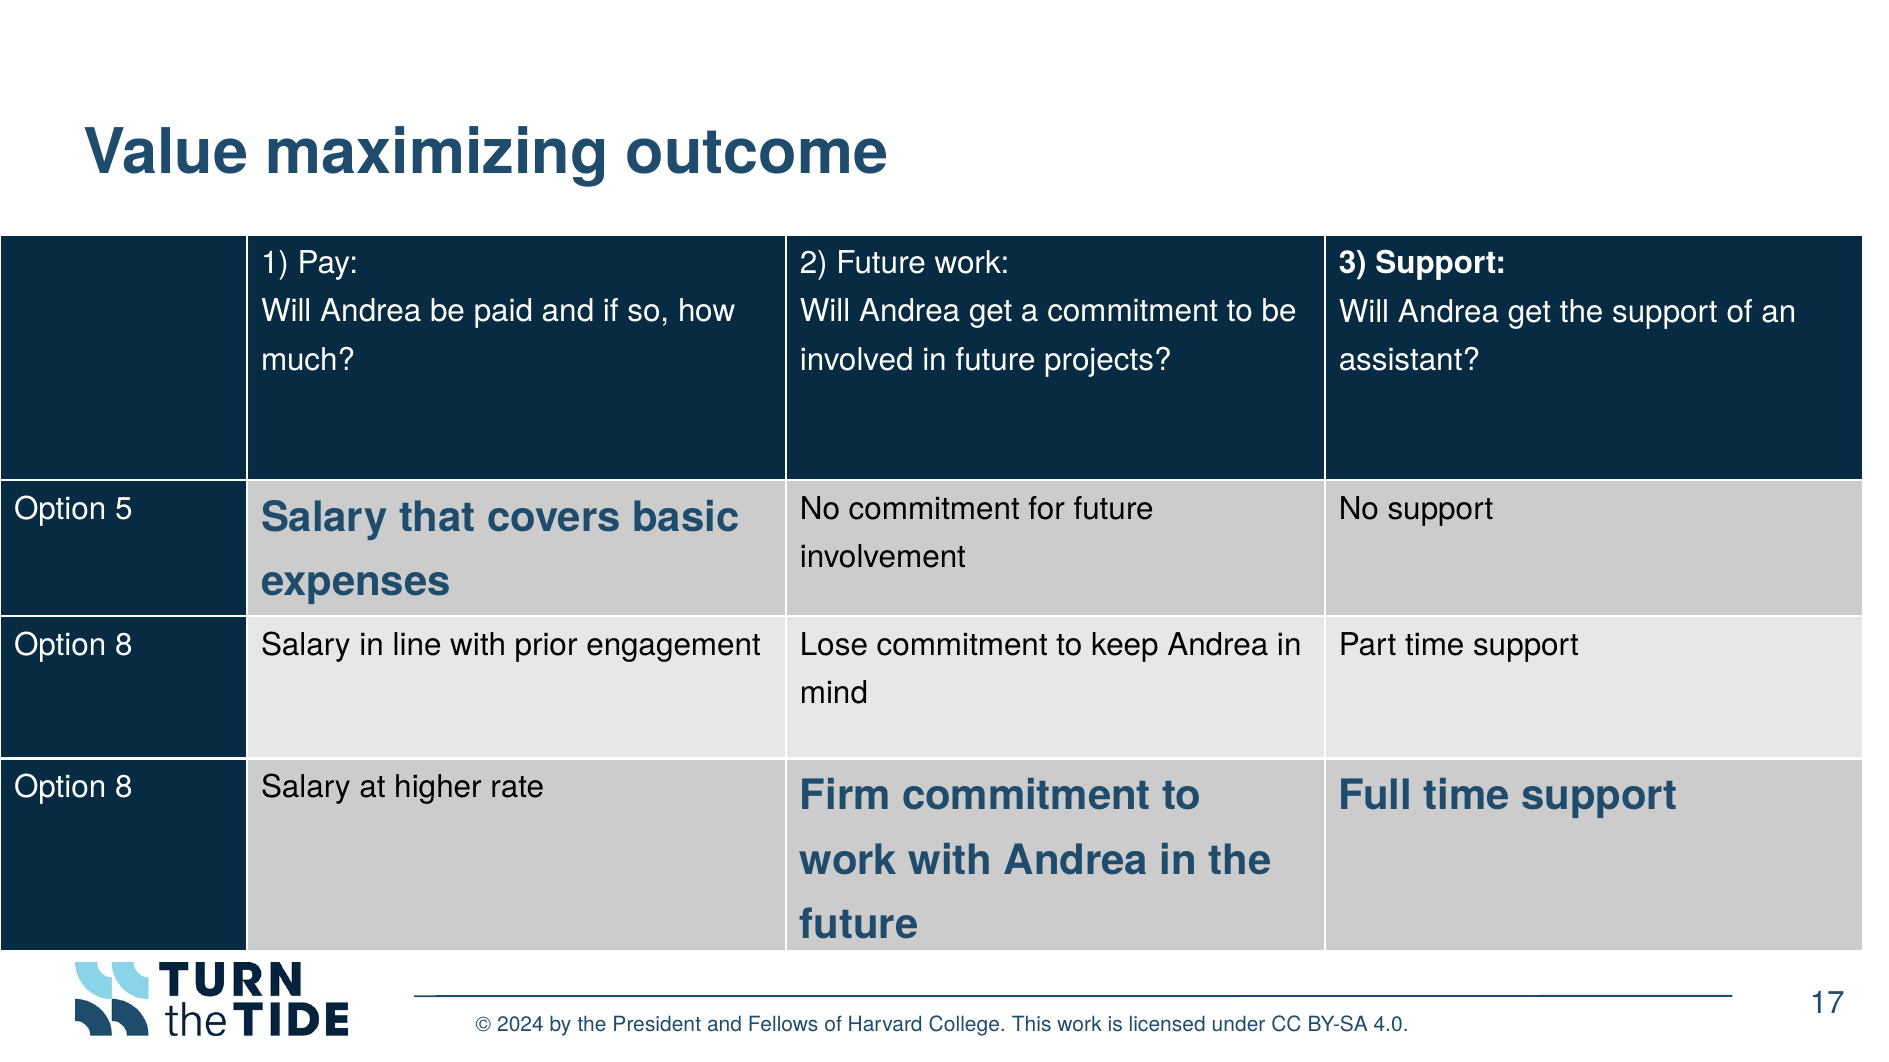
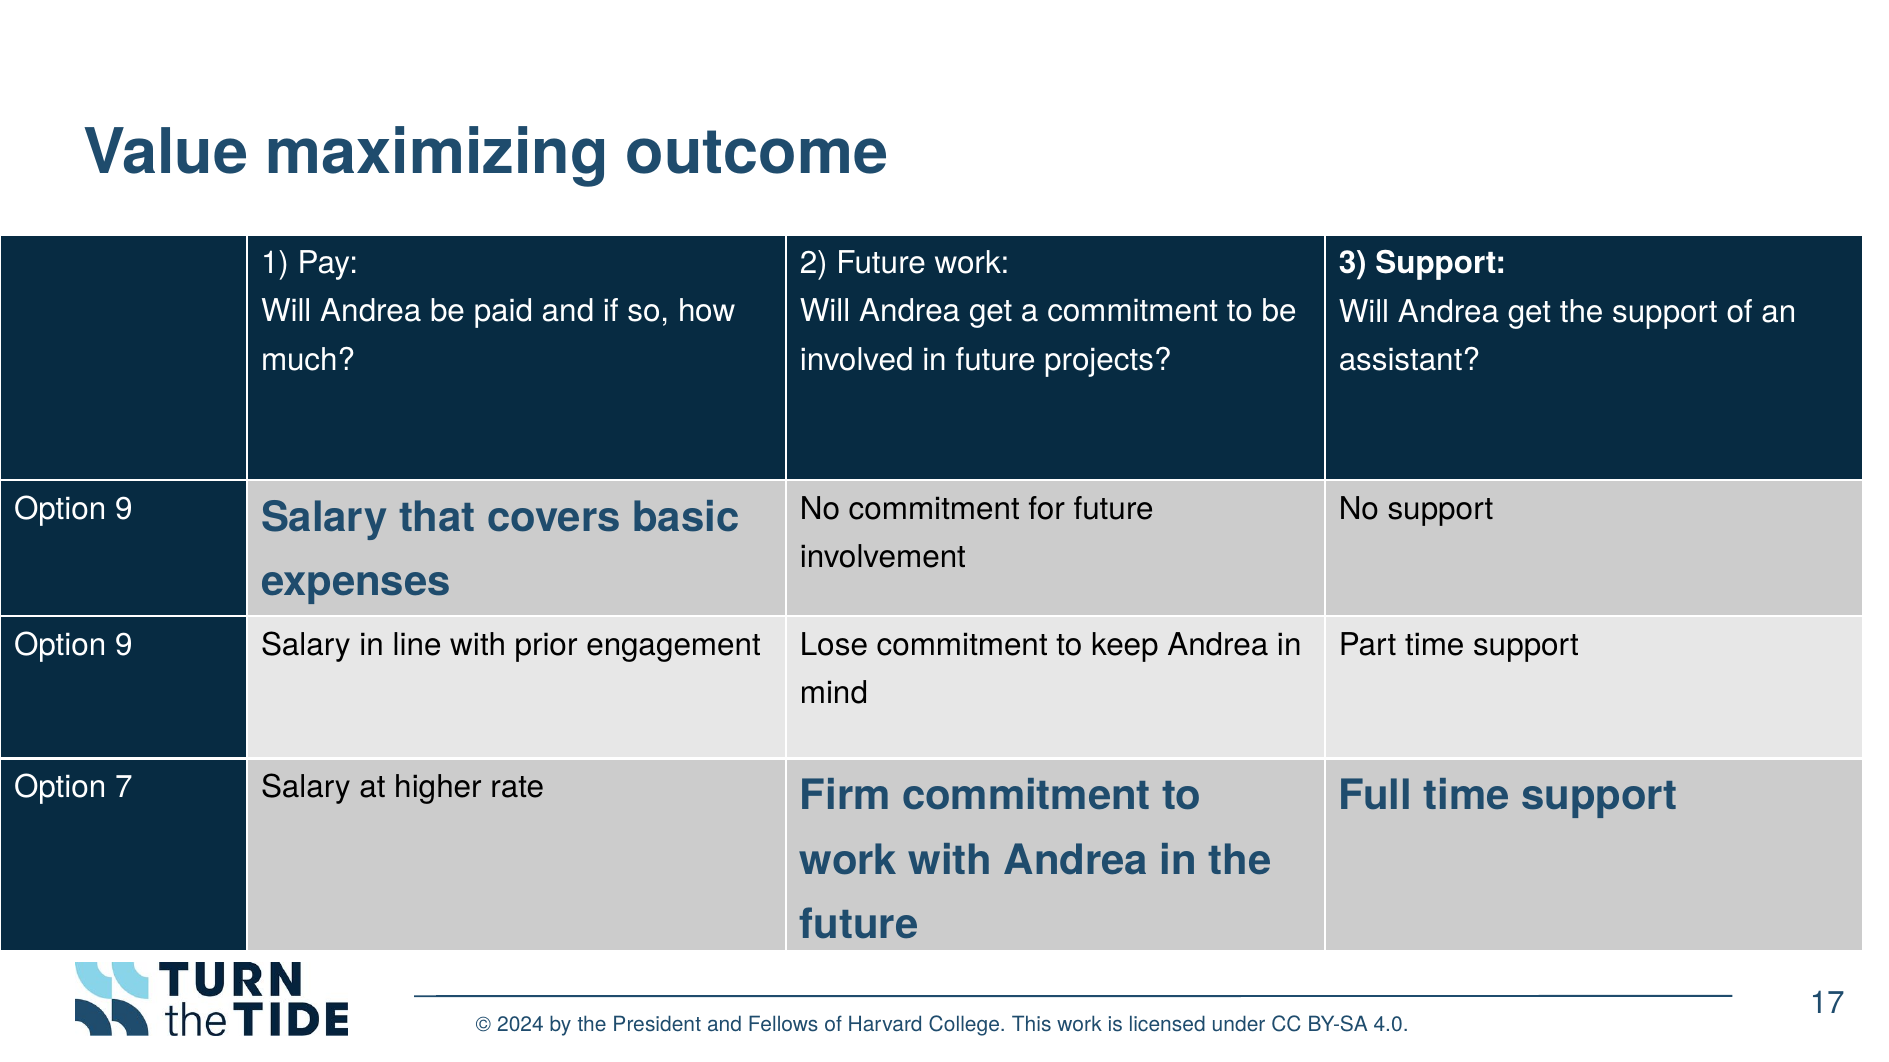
5: 5 -> 9 (124, 509)
8: 8 -> 9 (124, 645)
8: 8 -> 7 (124, 788)
